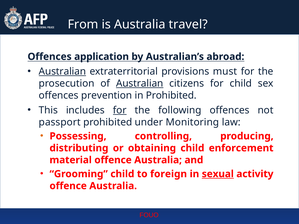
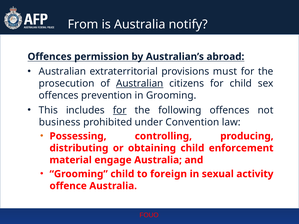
travel: travel -> notify (188, 24)
application: application -> permission (102, 57)
Australian underline: present -> none (62, 72)
in Prohibited: Prohibited -> Grooming (171, 95)
passport: passport -> business (60, 122)
Monitoring: Monitoring -> Convention (192, 122)
material offence: offence -> engage (113, 160)
sexual underline: present -> none (218, 174)
